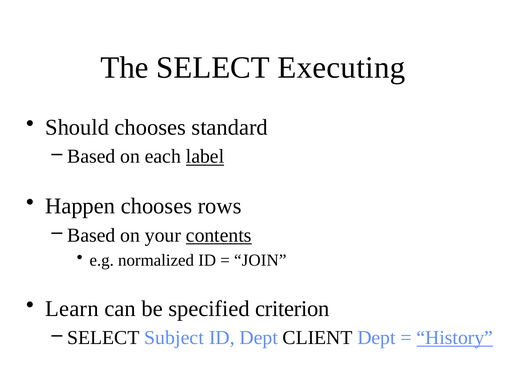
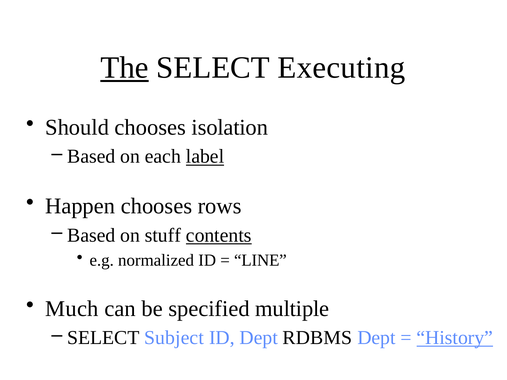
The underline: none -> present (125, 68)
standard: standard -> isolation (230, 127)
your: your -> stuff (163, 235)
JOIN: JOIN -> LINE (260, 261)
Learn: Learn -> Much (72, 309)
criterion: criterion -> multiple (292, 309)
CLIENT: CLIENT -> RDBMS (317, 338)
